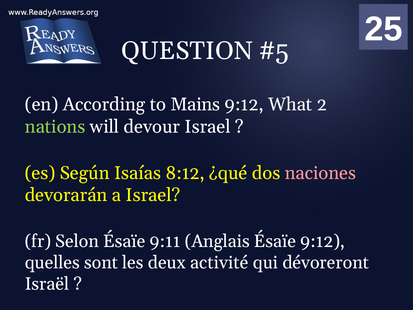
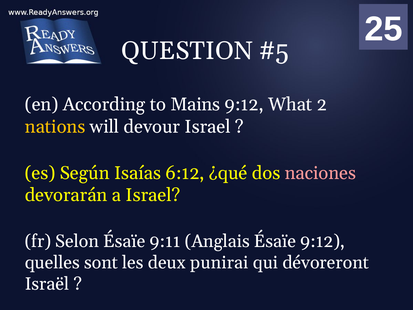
nations colour: light green -> yellow (55, 127)
8:12: 8:12 -> 6:12 (185, 173)
activité: activité -> punirai (219, 262)
